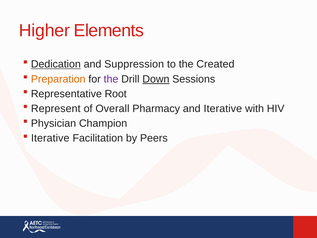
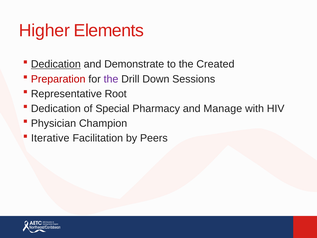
Suppression: Suppression -> Demonstrate (134, 64)
Preparation colour: orange -> red (58, 79)
Down underline: present -> none (156, 79)
Represent: Represent -> Dedication (56, 109)
Overall: Overall -> Special (113, 109)
and Iterative: Iterative -> Manage (223, 109)
